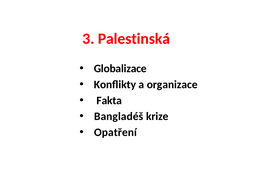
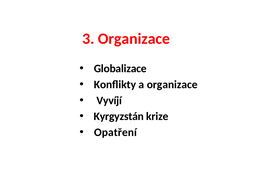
3 Palestinská: Palestinská -> Organizace (134, 39)
Fakta: Fakta -> Vyvíjí (109, 100)
Bangladéš: Bangladéš -> Kyrgyzstán (119, 116)
